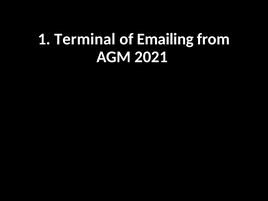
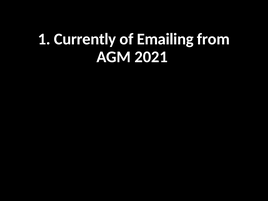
Terminal: Terminal -> Currently (85, 39)
